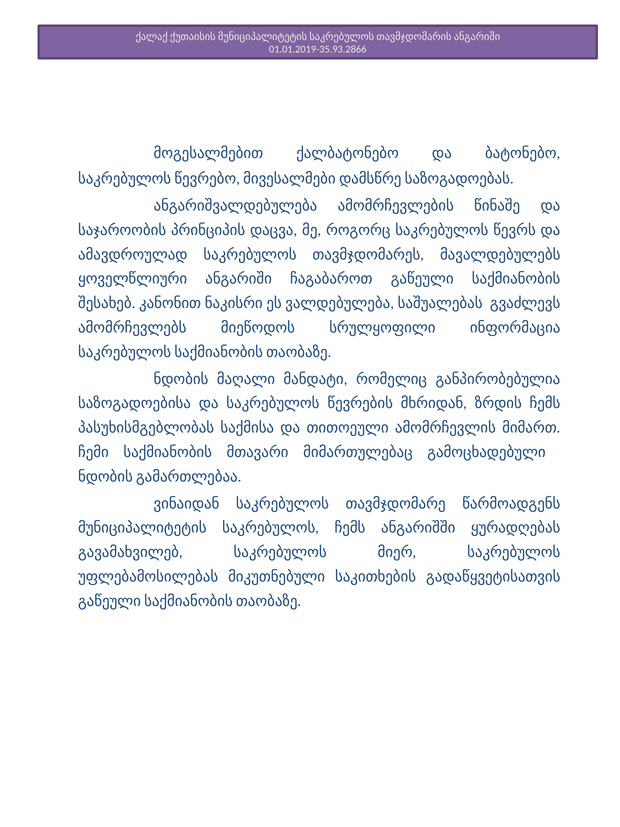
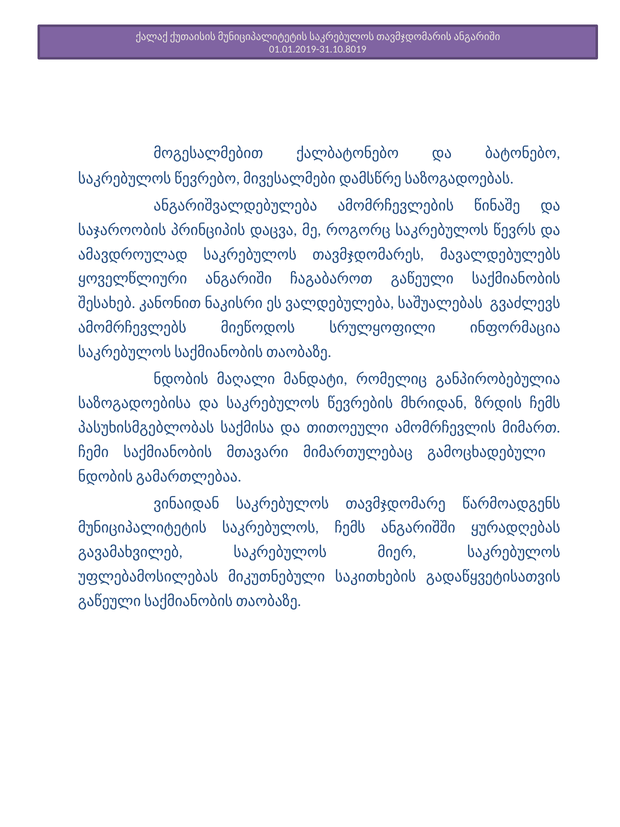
01.01.2019-35.93.2866: 01.01.2019-35.93.2866 -> 01.01.2019-31.10.8019 (318, 49)
